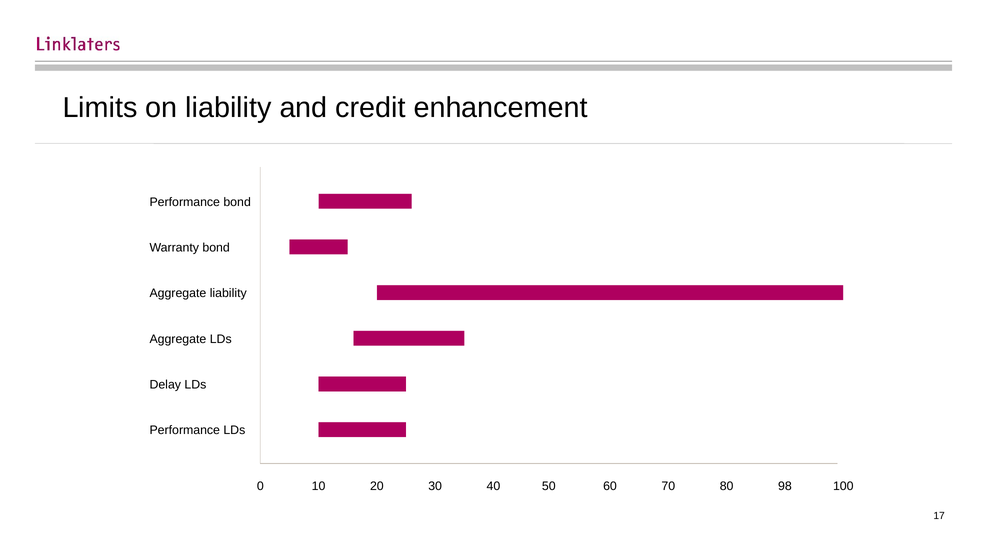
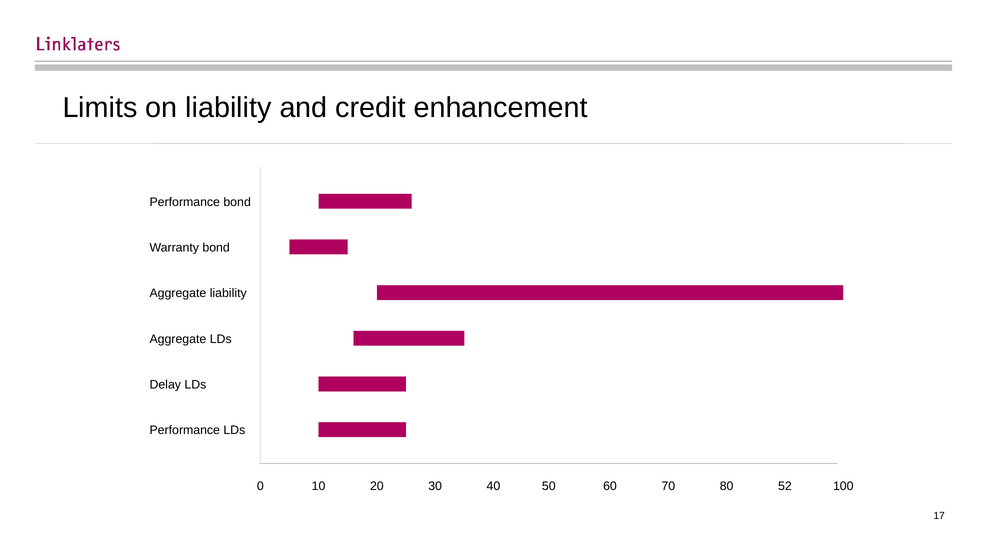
98: 98 -> 52 (785, 486)
